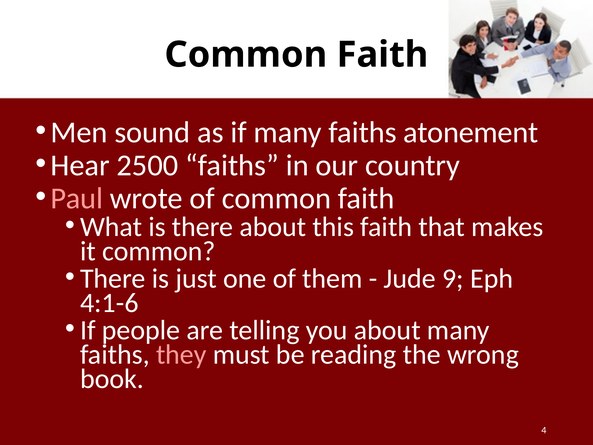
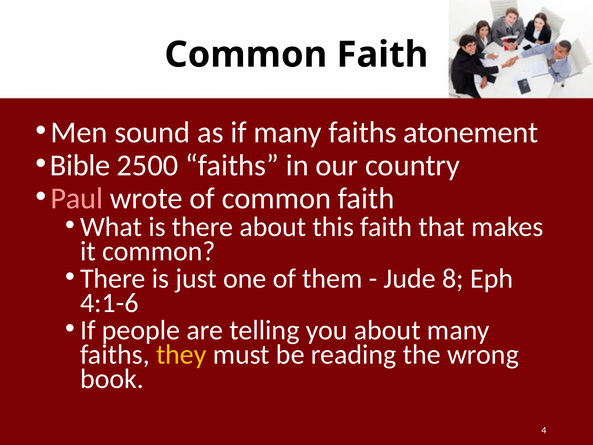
Hear: Hear -> Bible (80, 165)
9: 9 -> 8 (453, 279)
they colour: pink -> yellow (181, 354)
